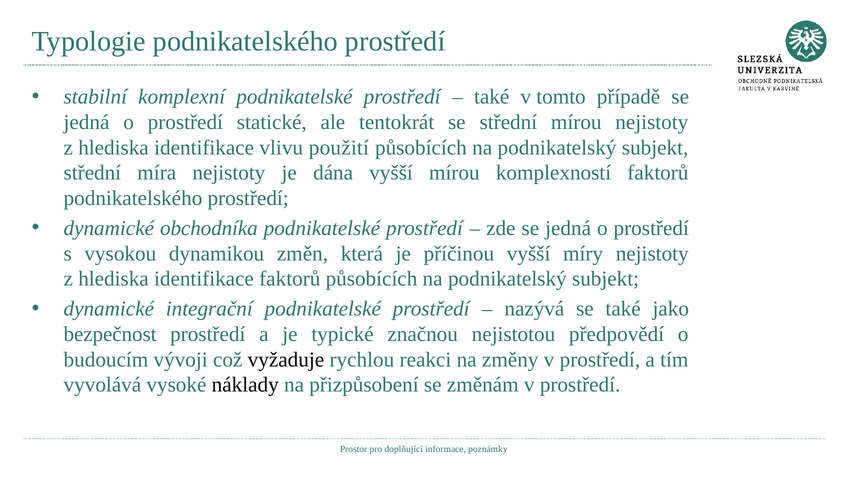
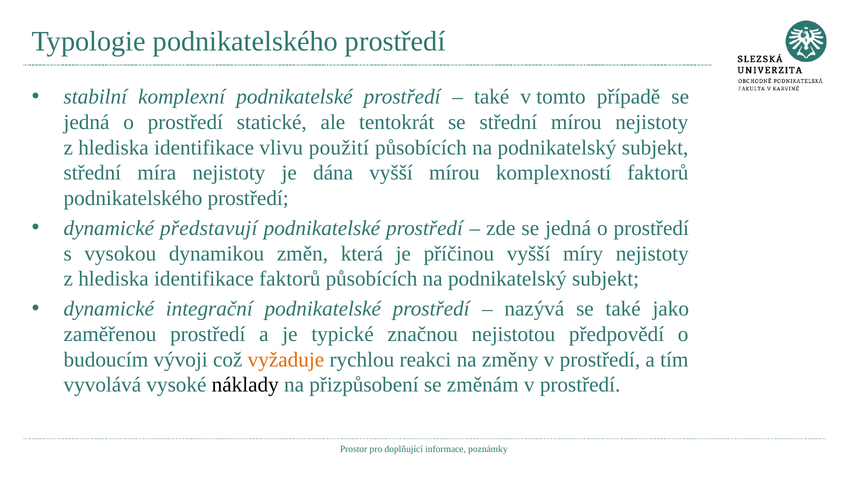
obchodníka: obchodníka -> představují (209, 228)
bezpečnost: bezpečnost -> zaměřenou (110, 334)
vyžaduje colour: black -> orange (286, 360)
